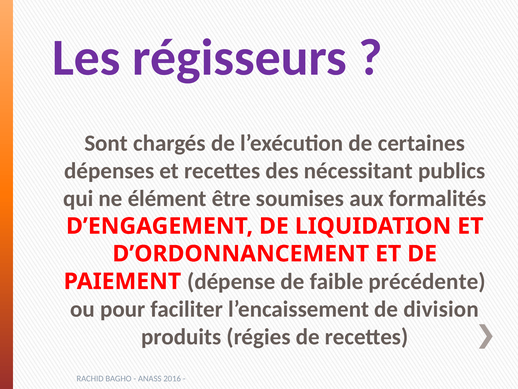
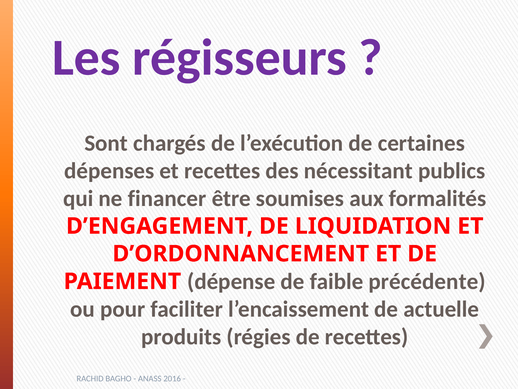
élément: élément -> financer (167, 198)
division: division -> actuelle (441, 309)
